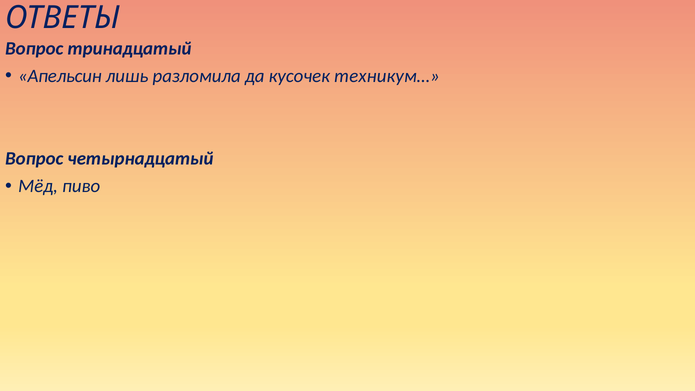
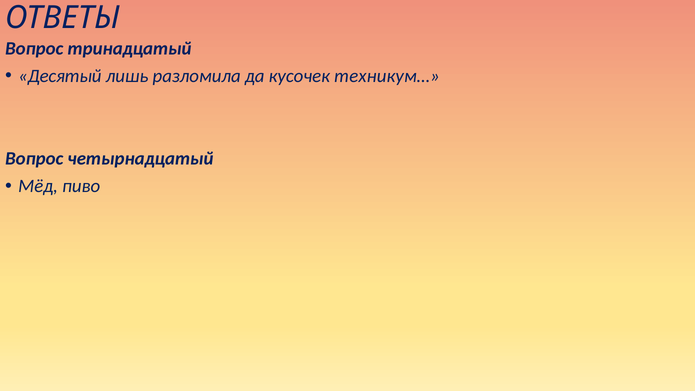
Апельсин: Апельсин -> Десятый (60, 76)
